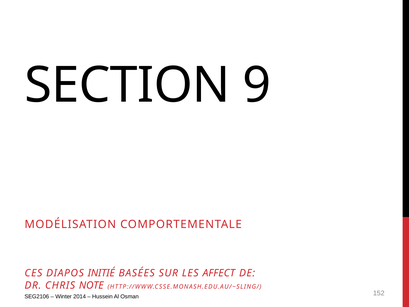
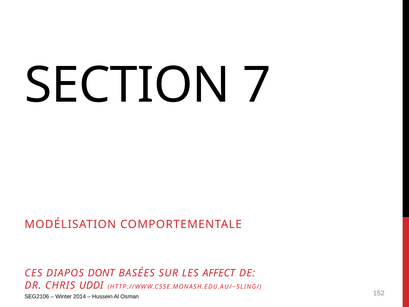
9: 9 -> 7 (257, 85)
INITIÉ: INITIÉ -> DONT (101, 273)
NOTE: NOTE -> UDDI (91, 285)
